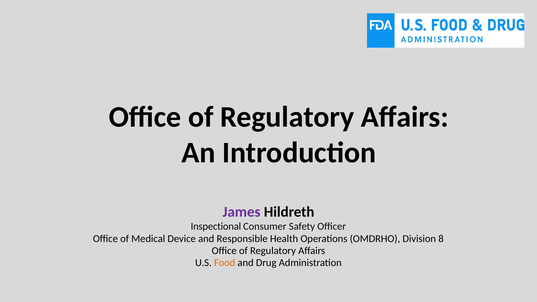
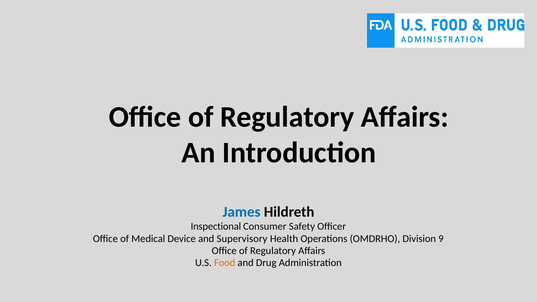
James colour: purple -> blue (242, 212)
Responsible: Responsible -> Supervisory (242, 239)
8: 8 -> 9 (441, 239)
